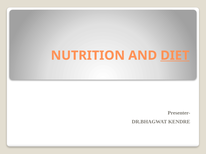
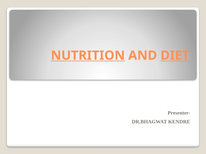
NUTRITION underline: none -> present (88, 56)
